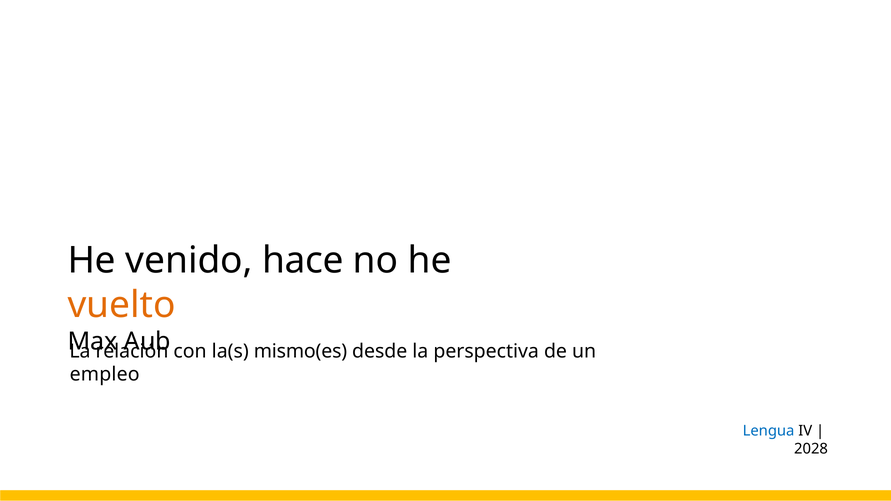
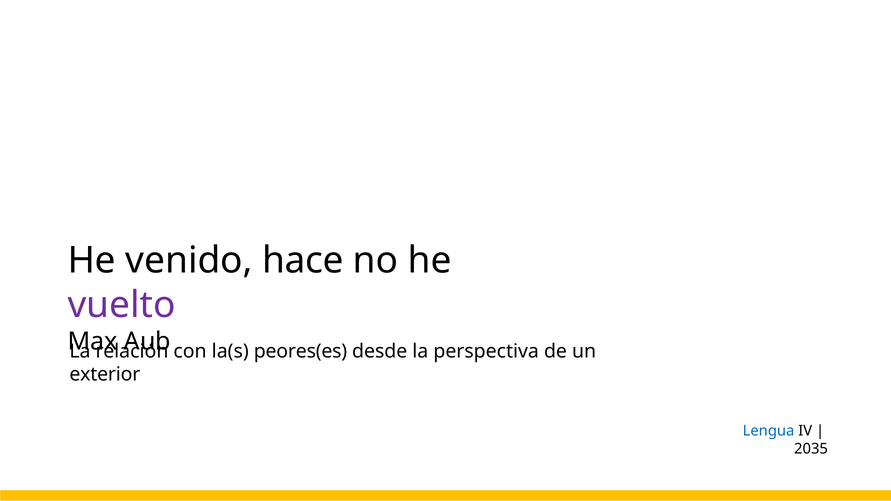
vuelto colour: orange -> purple (122, 305)
mismo(es: mismo(es -> peores(es (300, 351)
empleo: empleo -> exterior (105, 375)
2028: 2028 -> 2035 (811, 449)
